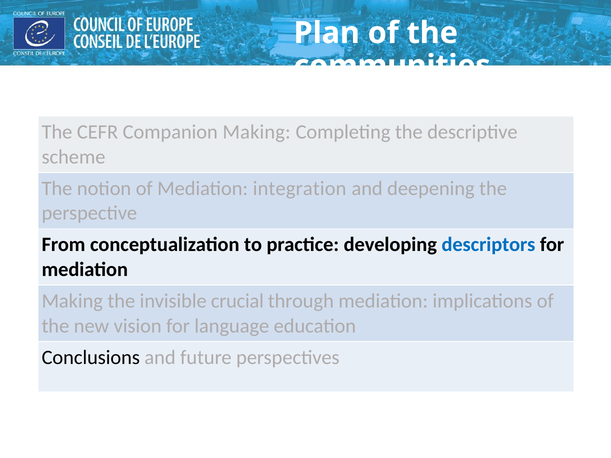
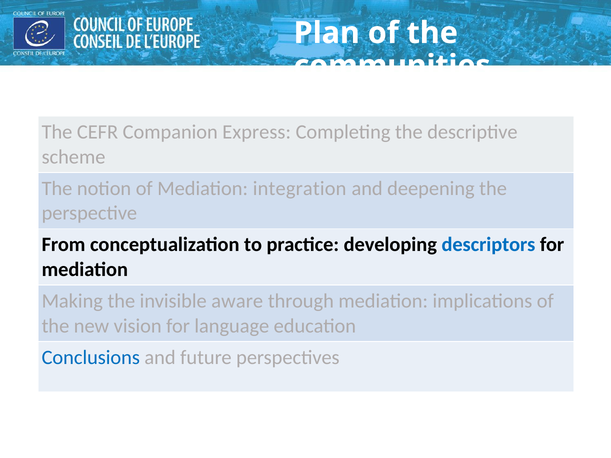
Companion Making: Making -> Express (257, 132)
crucial: crucial -> aware (237, 301)
Conclusions colour: black -> blue (91, 358)
